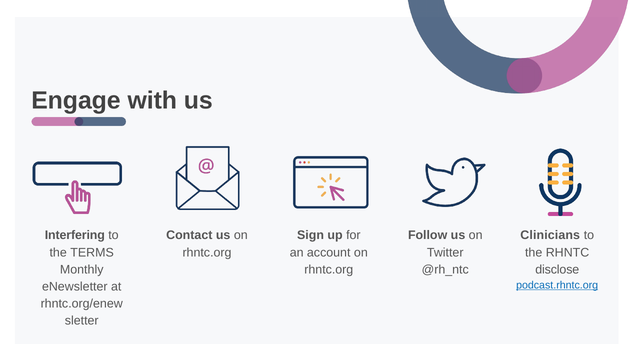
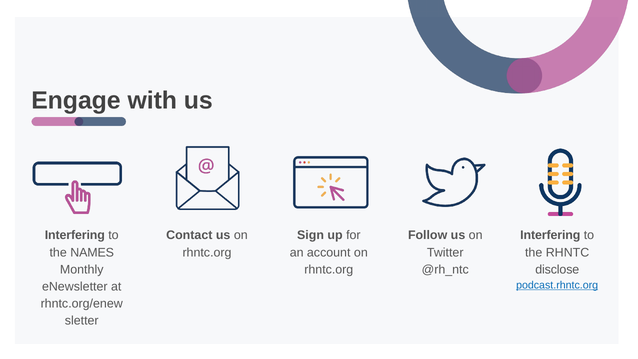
Clinicians: Clinicians -> Interfering (550, 235)
TERMS: TERMS -> NAMES (92, 252)
